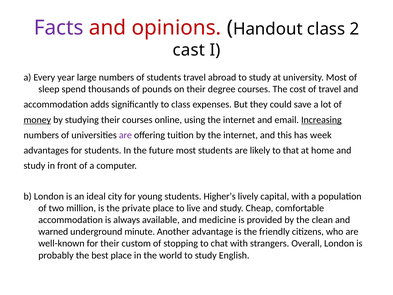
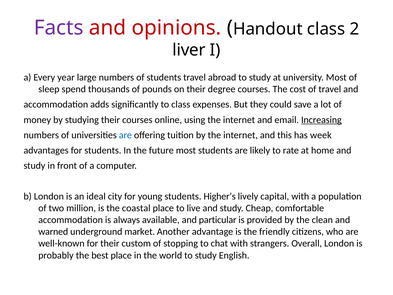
cast: cast -> liver (189, 50)
money underline: present -> none (37, 120)
are colour: purple -> blue (125, 135)
that: that -> rate (291, 150)
private: private -> coastal (136, 208)
medicine: medicine -> particular (218, 220)
minute: minute -> market (140, 231)
